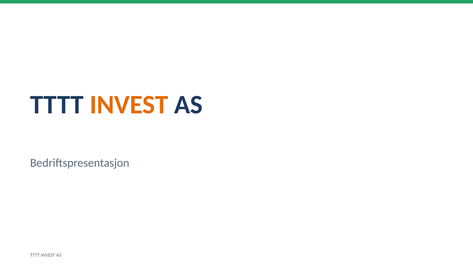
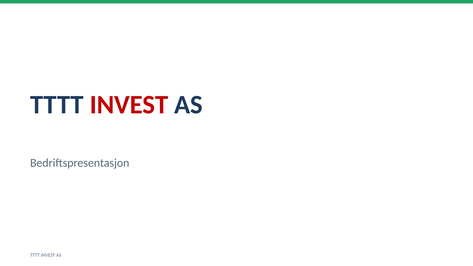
INVEST colour: orange -> red (129, 105)
